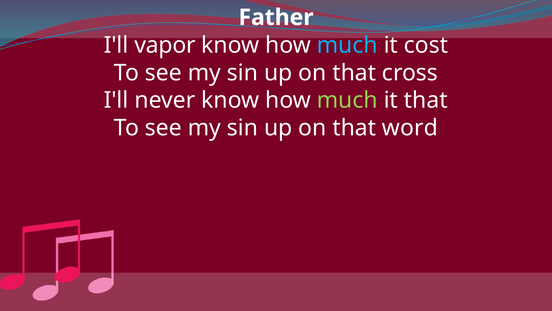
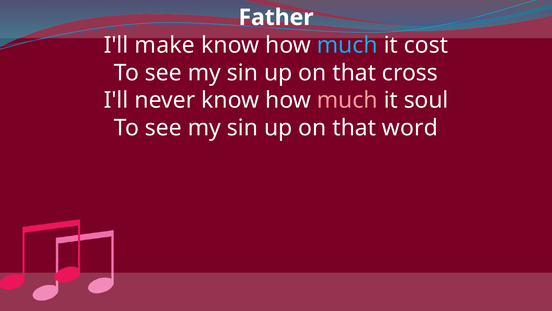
vapor: vapor -> make (165, 45)
much colour: light green -> pink (347, 100)
it that: that -> soul (426, 100)
